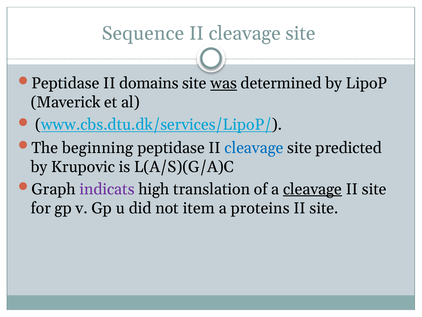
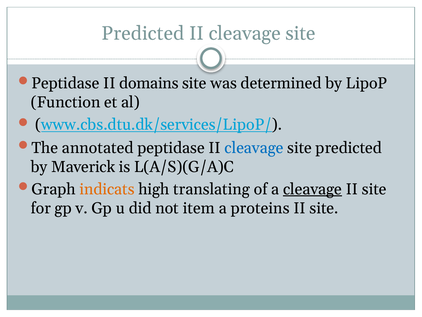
Sequence: Sequence -> Predicted (143, 33)
was underline: present -> none (224, 83)
Maverick: Maverick -> Function (66, 102)
beginning: beginning -> annotated (98, 148)
Krupovic: Krupovic -> Maverick (83, 167)
indicats colour: purple -> orange (107, 189)
translation: translation -> translating (212, 189)
